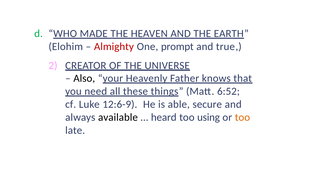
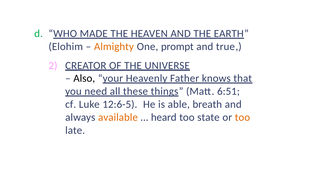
Almighty colour: red -> orange (114, 47)
6:52: 6:52 -> 6:51 (228, 91)
12:6-9: 12:6-9 -> 12:6-5 (120, 104)
secure: secure -> breath (207, 104)
available colour: black -> orange (118, 117)
using: using -> state (208, 117)
